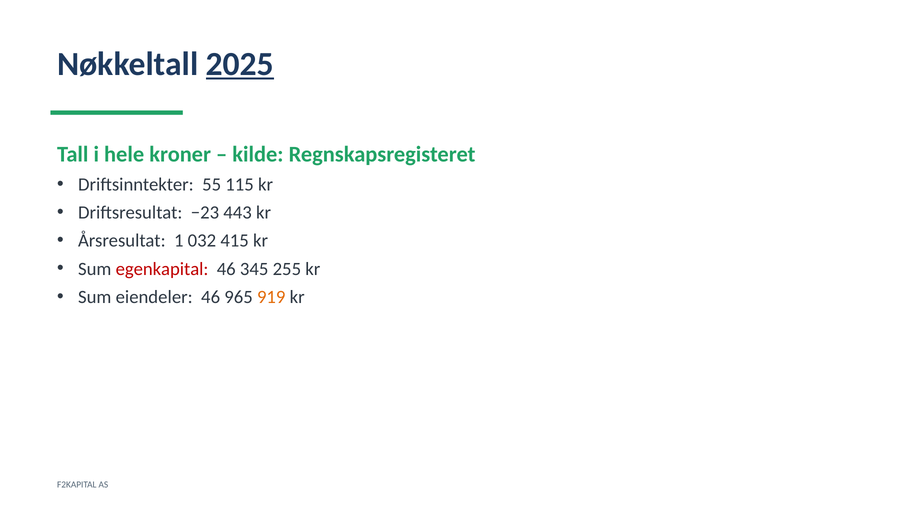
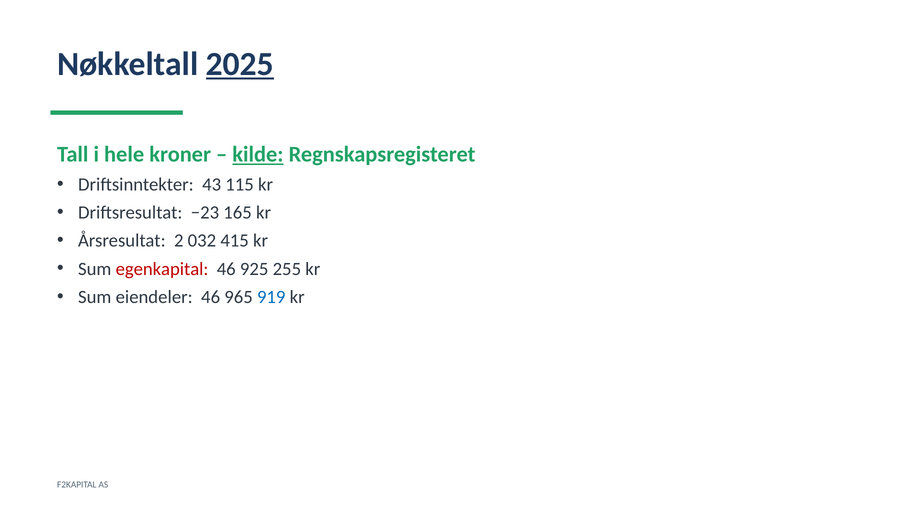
kilde underline: none -> present (258, 154)
55: 55 -> 43 (212, 184)
443: 443 -> 165 (238, 212)
1: 1 -> 2 (179, 241)
345: 345 -> 925 (254, 269)
919 colour: orange -> blue (271, 297)
